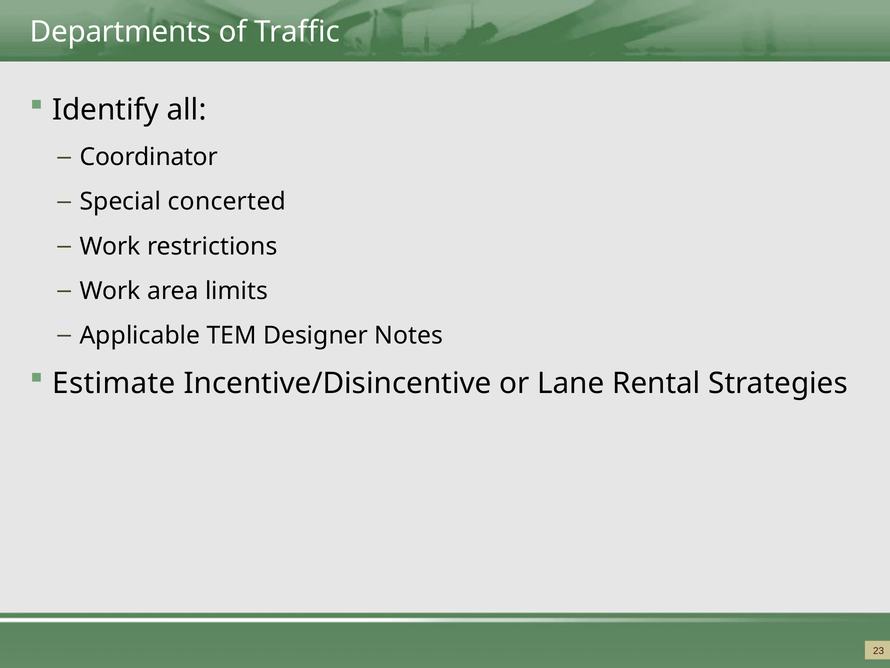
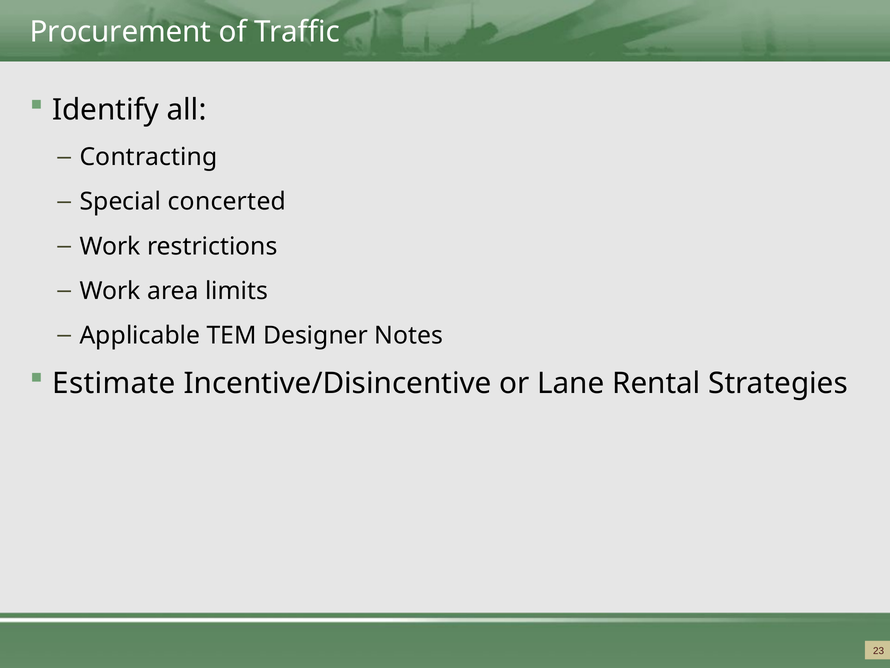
Departments: Departments -> Procurement (120, 32)
Coordinator: Coordinator -> Contracting (149, 157)
